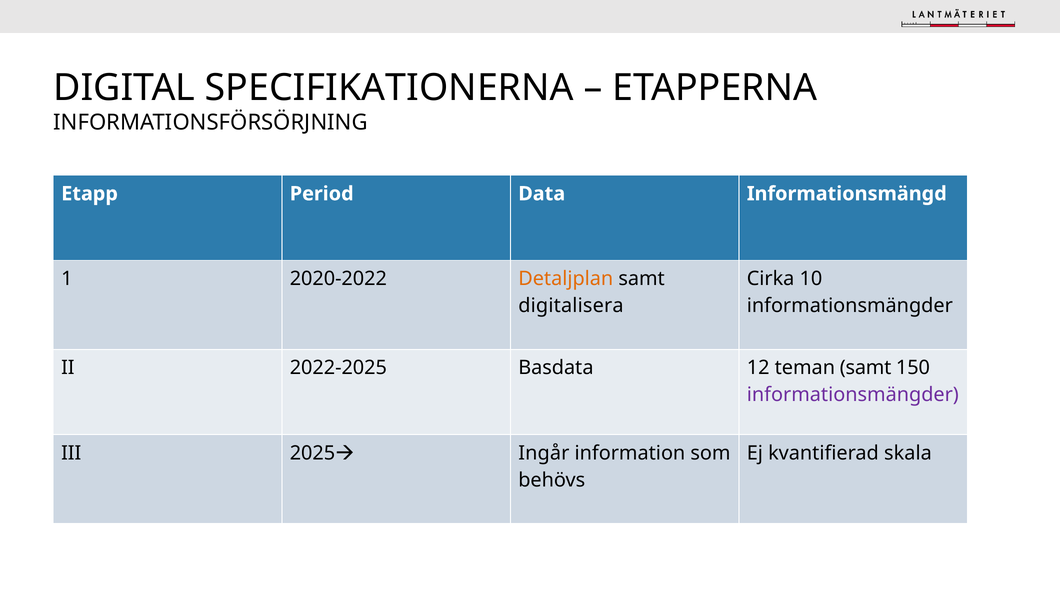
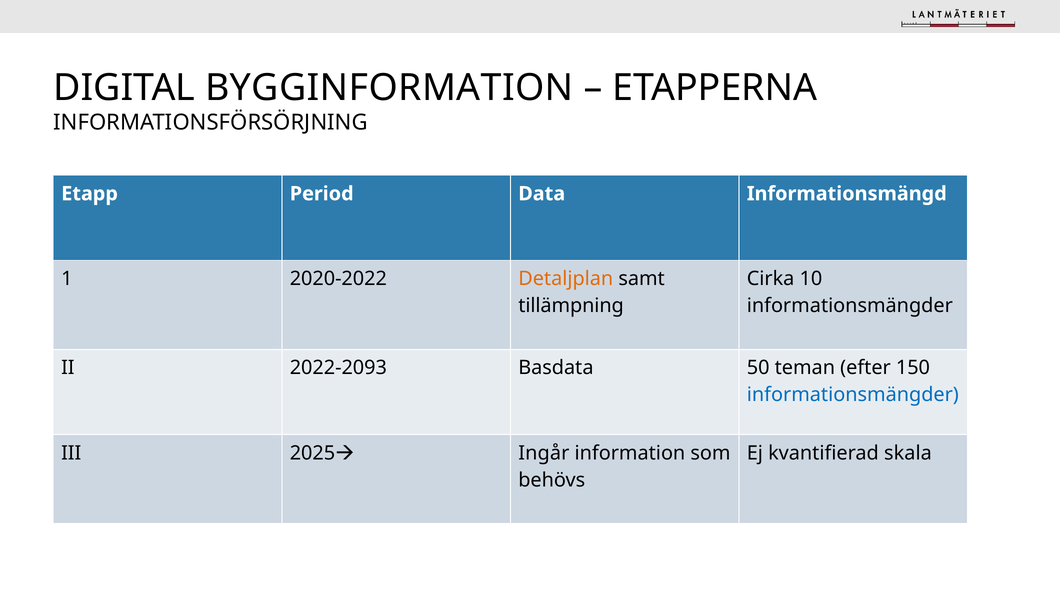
SPECIFIKATIONERNA: SPECIFIKATIONERNA -> BYGGINFORMATION (389, 88)
digitalisera: digitalisera -> tillämpning (571, 306)
2022-2025: 2022-2025 -> 2022-2093 (338, 368)
12: 12 -> 50 (758, 368)
teman samt: samt -> efter (866, 368)
informationsmängder colour: purple -> blue (853, 395)
